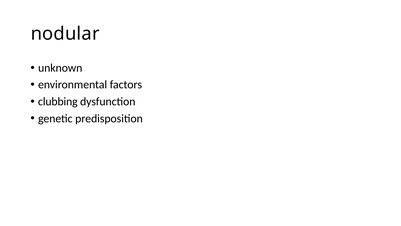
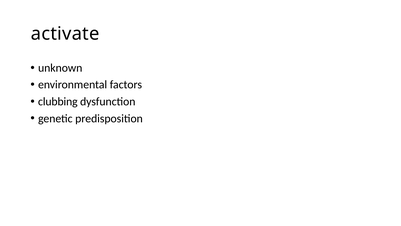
nodular: nodular -> activate (65, 34)
